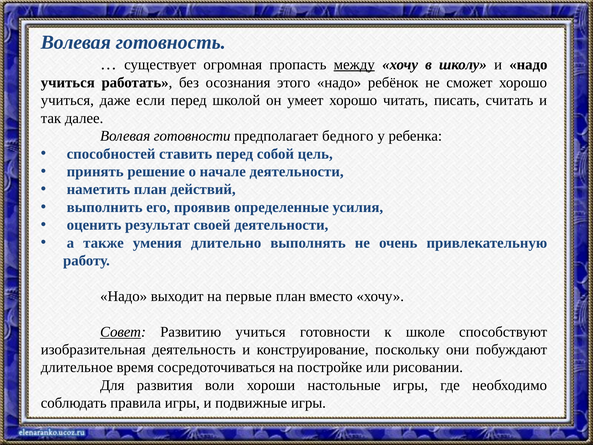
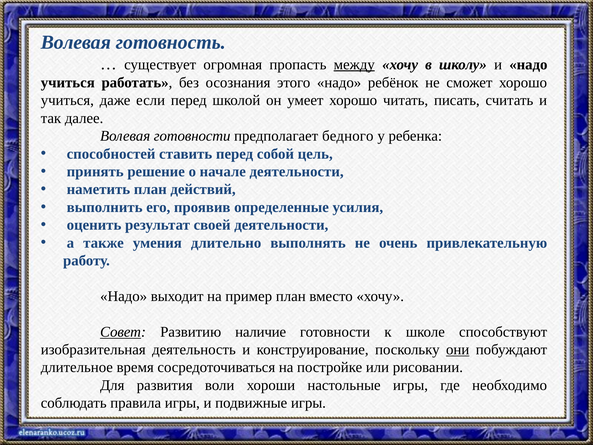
первые: первые -> пример (249, 296)
Развитию учиться: учиться -> наличие (261, 332)
они underline: none -> present (458, 349)
